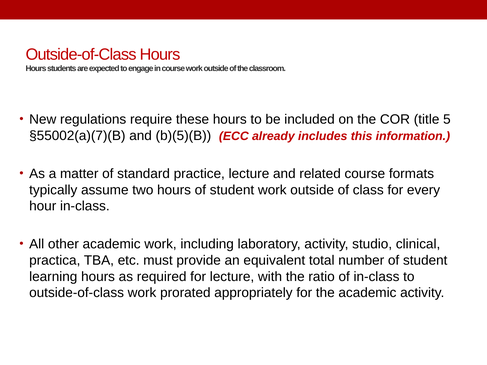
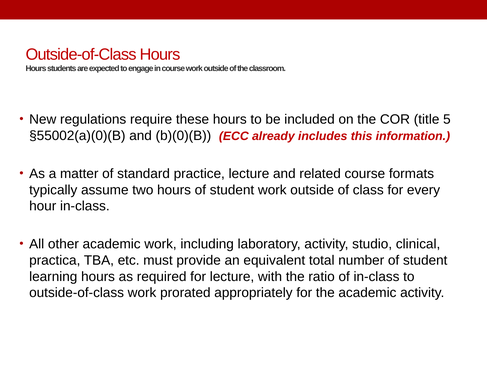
§55002(a)(7)(B: §55002(a)(7)(B -> §55002(a)(0)(B (77, 136)
b)(5)(B: b)(5)(B -> b)(0)(B (183, 136)
